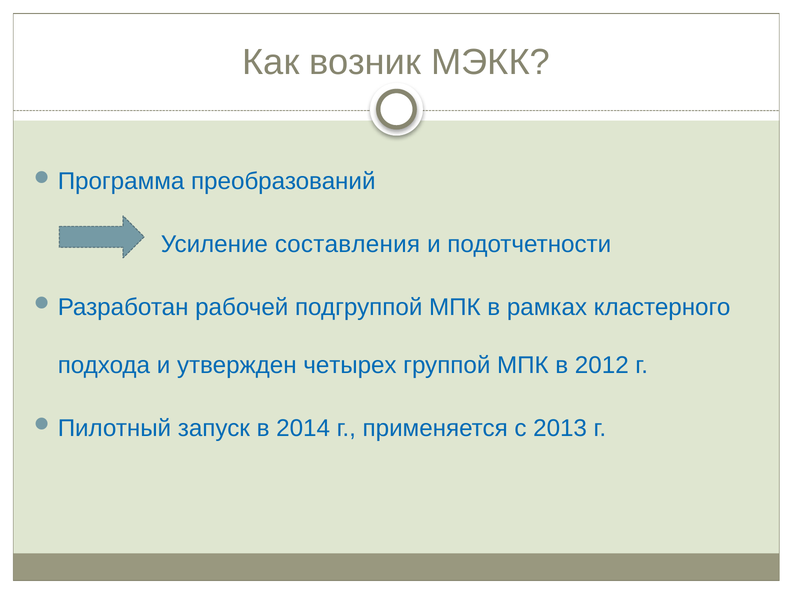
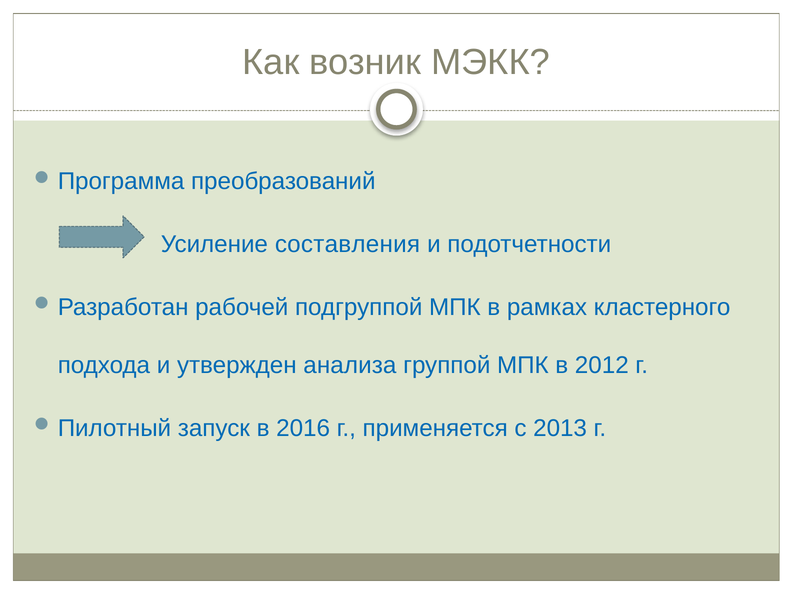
четырех: четырех -> анализа (350, 366)
2014: 2014 -> 2016 (303, 429)
